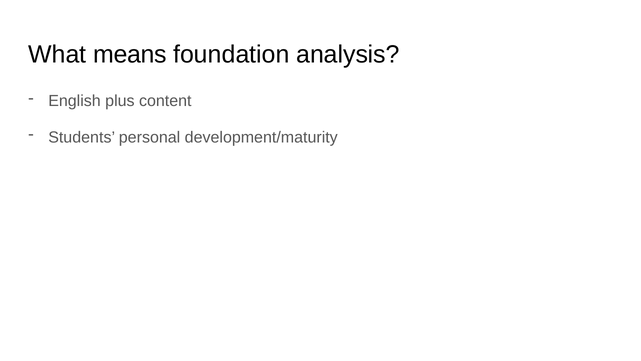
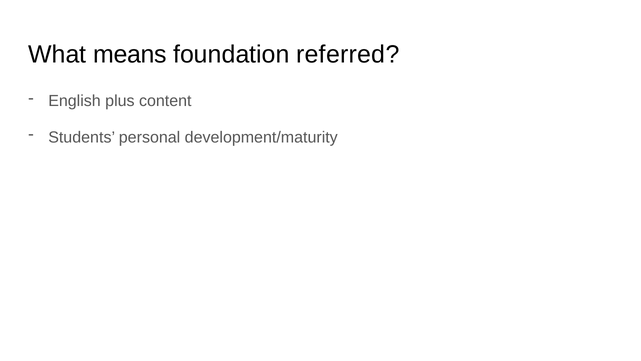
analysis: analysis -> referred (348, 54)
